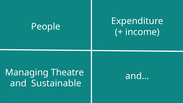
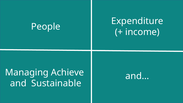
Theatre: Theatre -> Achieve (67, 72)
